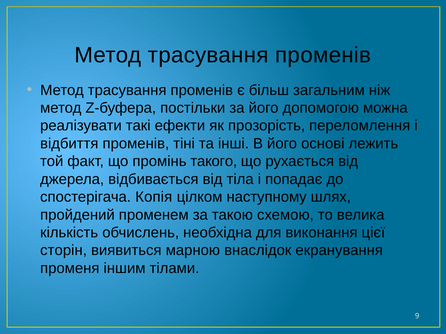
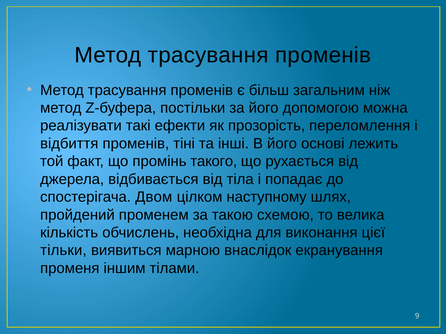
Копія: Копія -> Двом (154, 197)
сторін: сторін -> тільки (63, 251)
